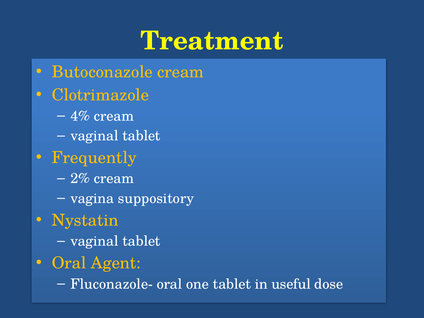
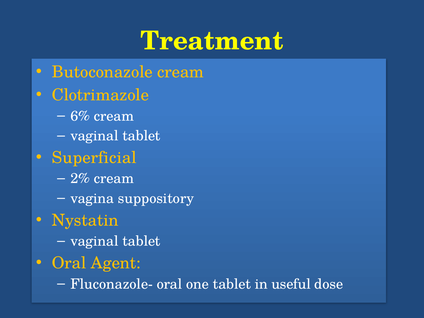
4%: 4% -> 6% (80, 116)
Frequently: Frequently -> Superficial (94, 158)
